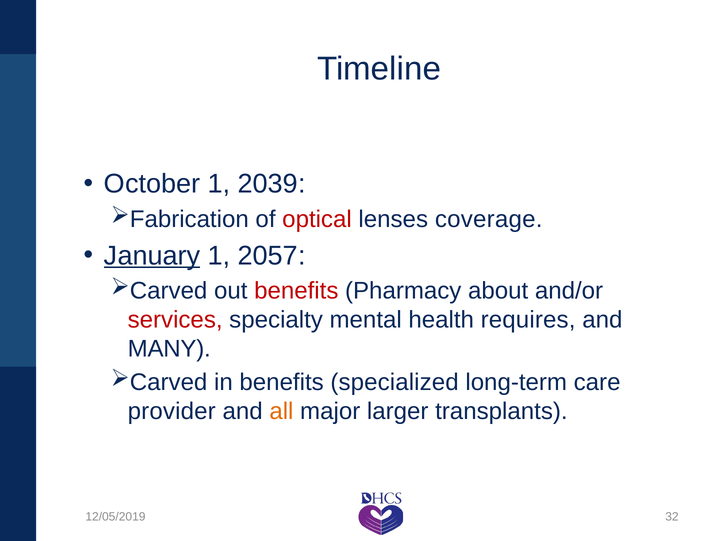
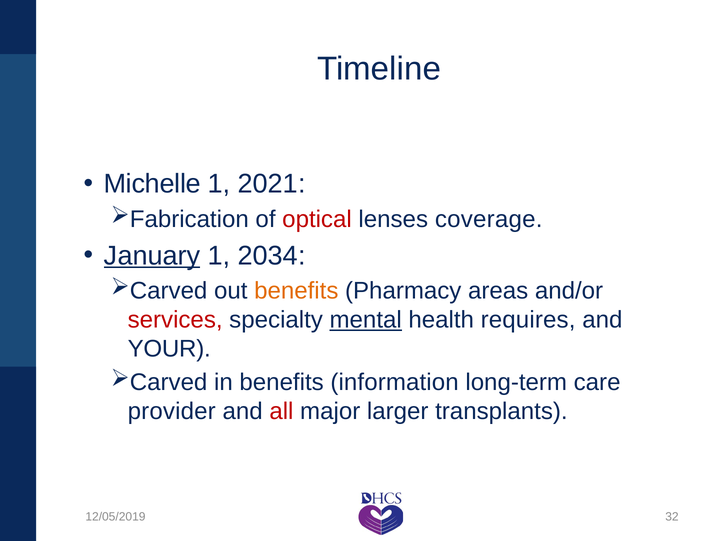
October: October -> Michelle (152, 184)
2039: 2039 -> 2021 (272, 184)
2057: 2057 -> 2034 (272, 256)
benefits colour: red -> orange (296, 291)
about: about -> areas (498, 291)
mental underline: none -> present (366, 320)
MANY: MANY -> YOUR (169, 349)
specialized: specialized -> information (395, 383)
all colour: orange -> red (281, 411)
